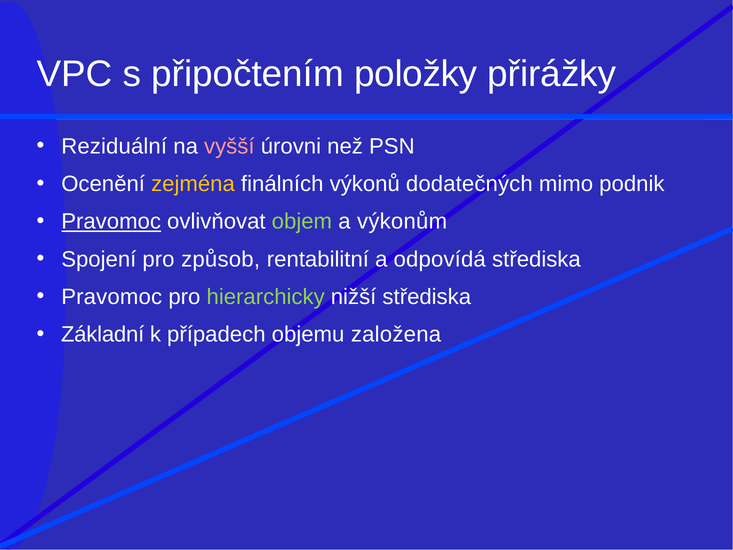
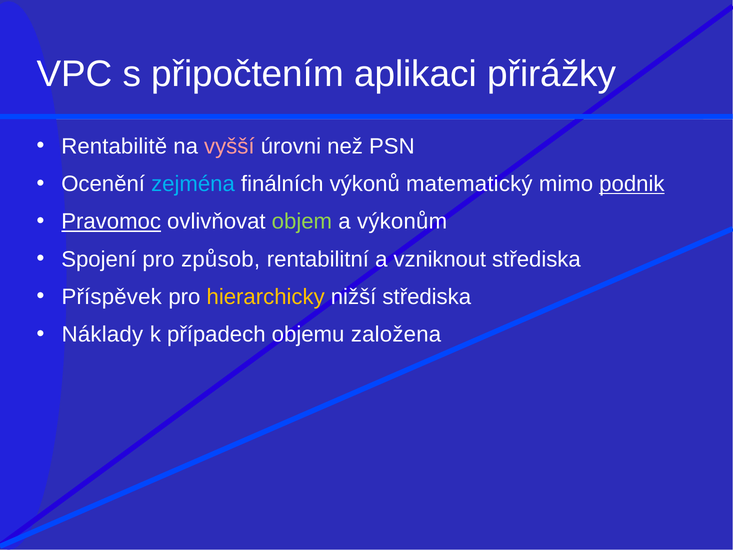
položky: položky -> aplikaci (416, 74)
Reziduální: Reziduální -> Rentabilitě (114, 146)
zejména colour: yellow -> light blue (193, 184)
dodatečných: dodatečných -> matematický (469, 184)
podnik underline: none -> present (632, 184)
odpovídá: odpovídá -> vzniknout (440, 259)
Pravomoc: Pravomoc -> Příspěvek (112, 297)
hierarchicky colour: light green -> yellow (266, 297)
Základní: Základní -> Náklady (102, 334)
